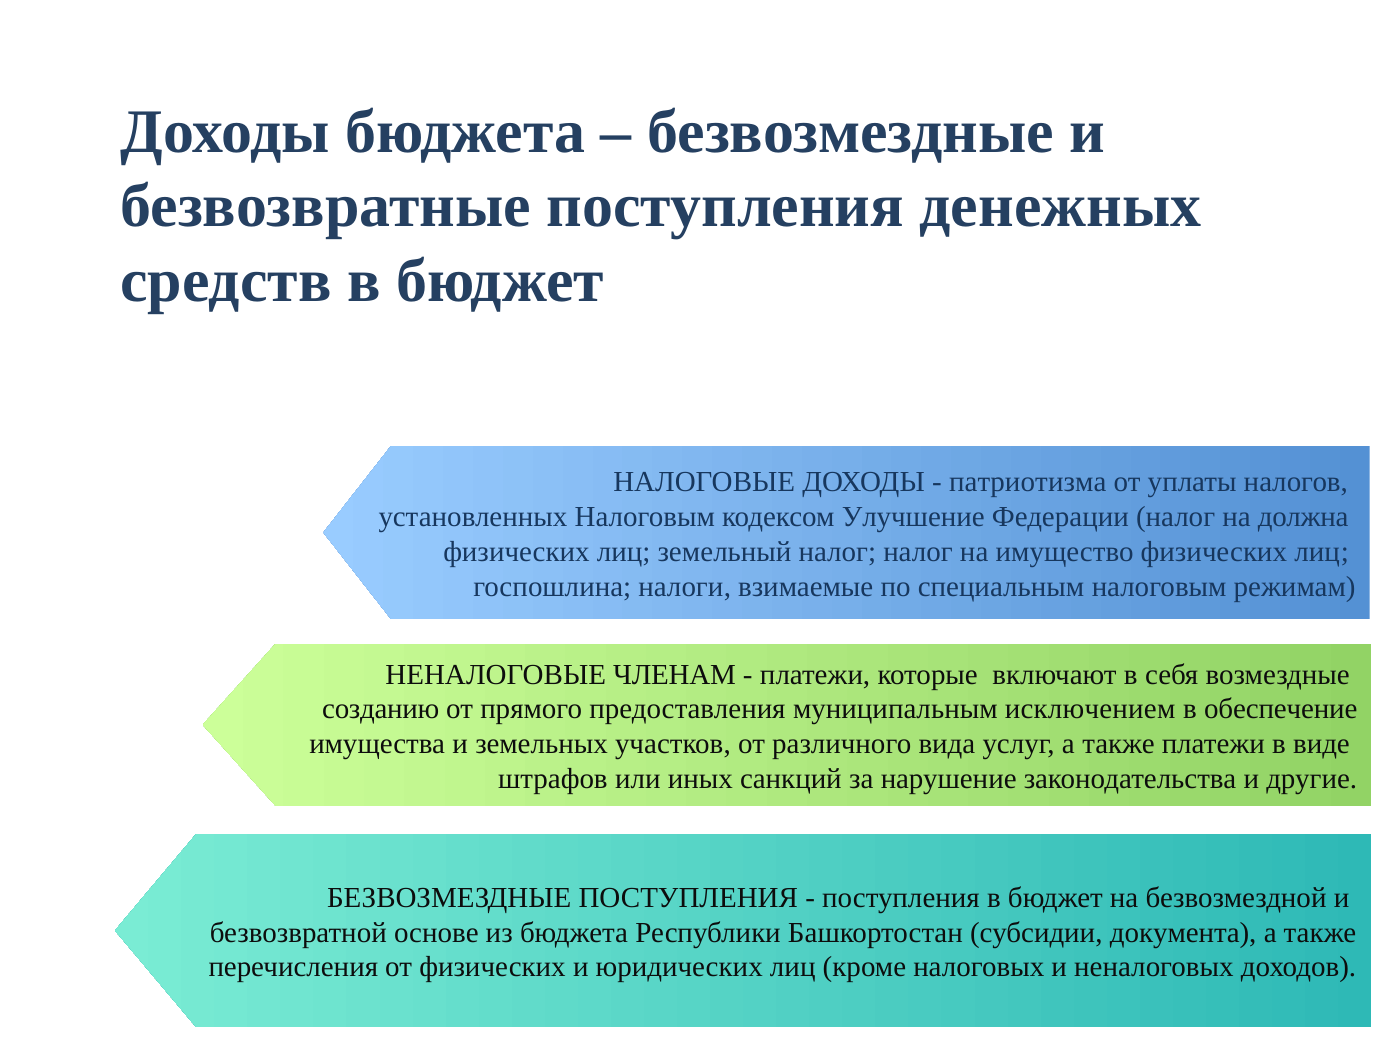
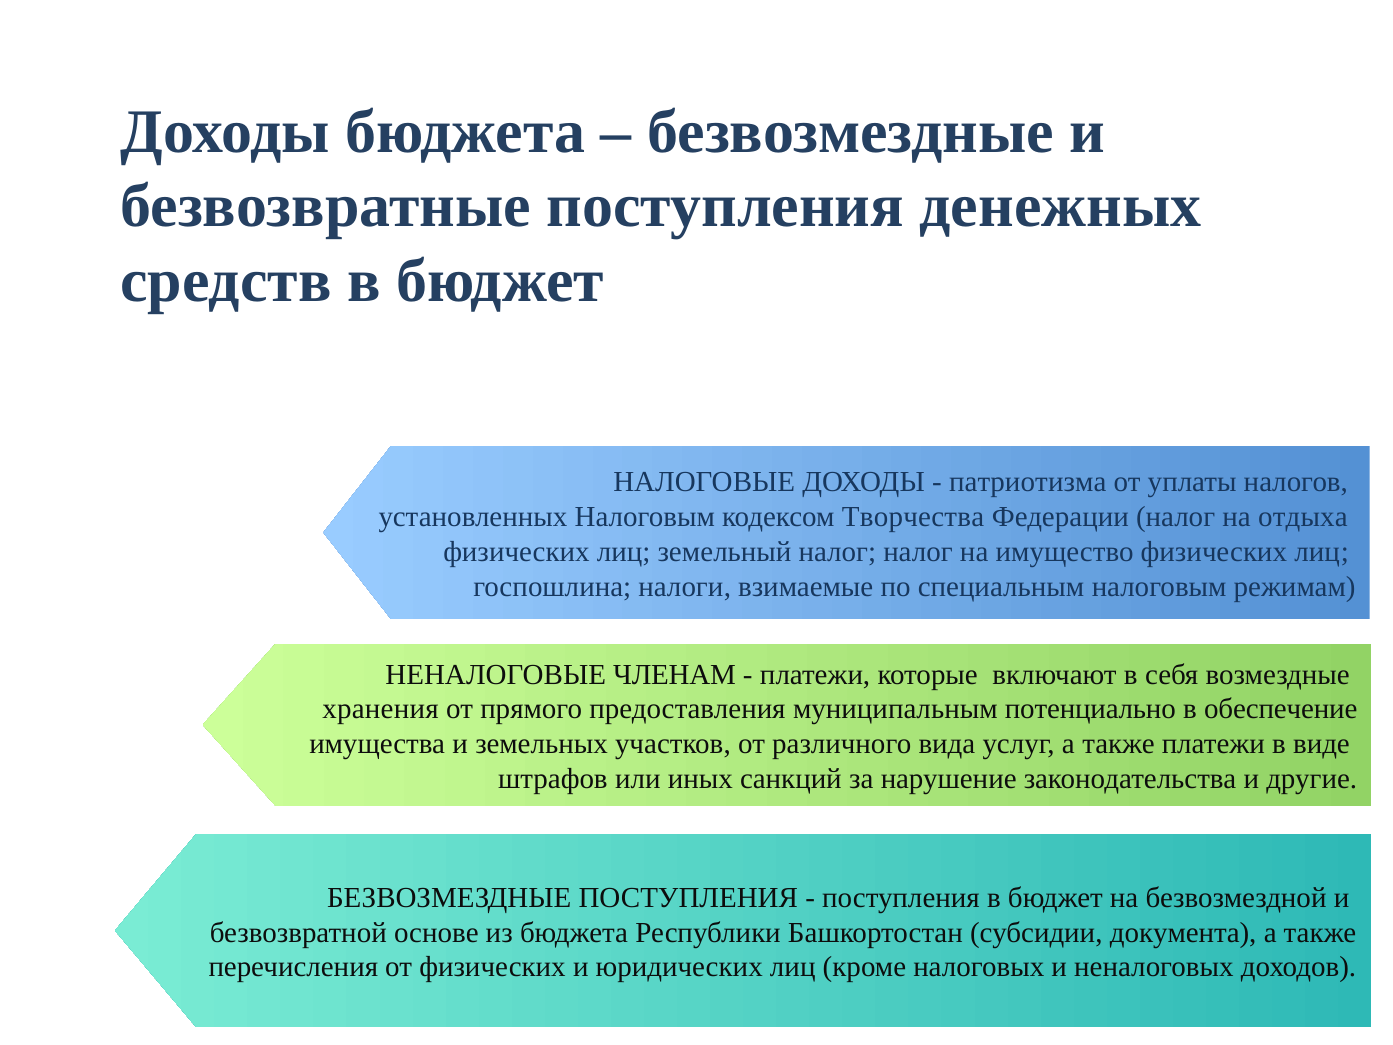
Улучшение: Улучшение -> Творчества (913, 517)
должна: должна -> отдыха (1303, 517)
созданию: созданию -> хранения (380, 709)
исключением: исключением -> потенциально (1090, 709)
